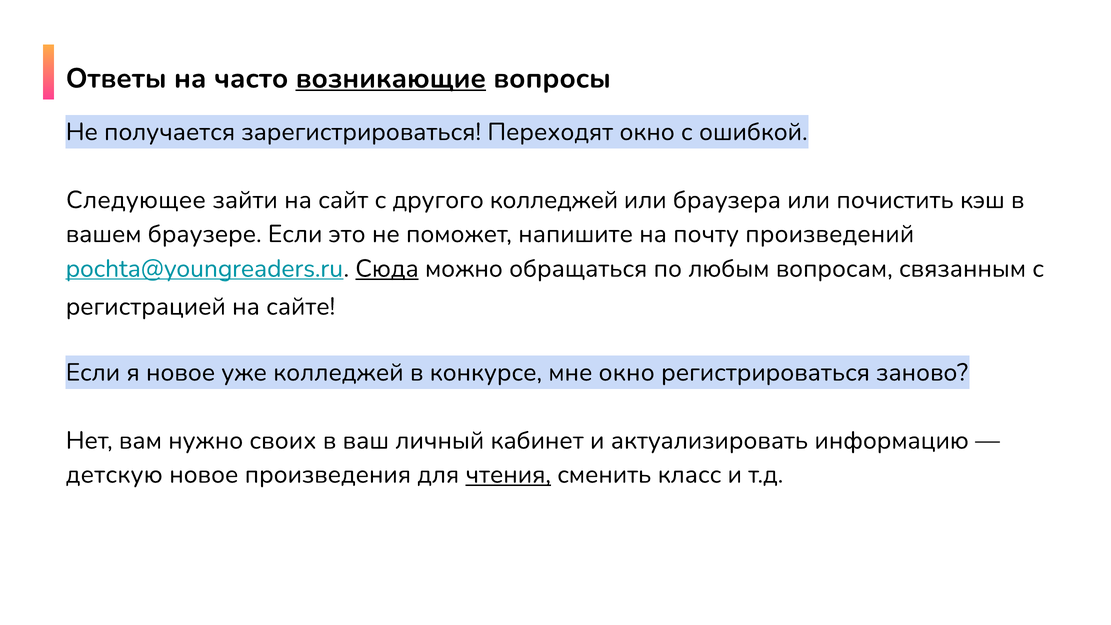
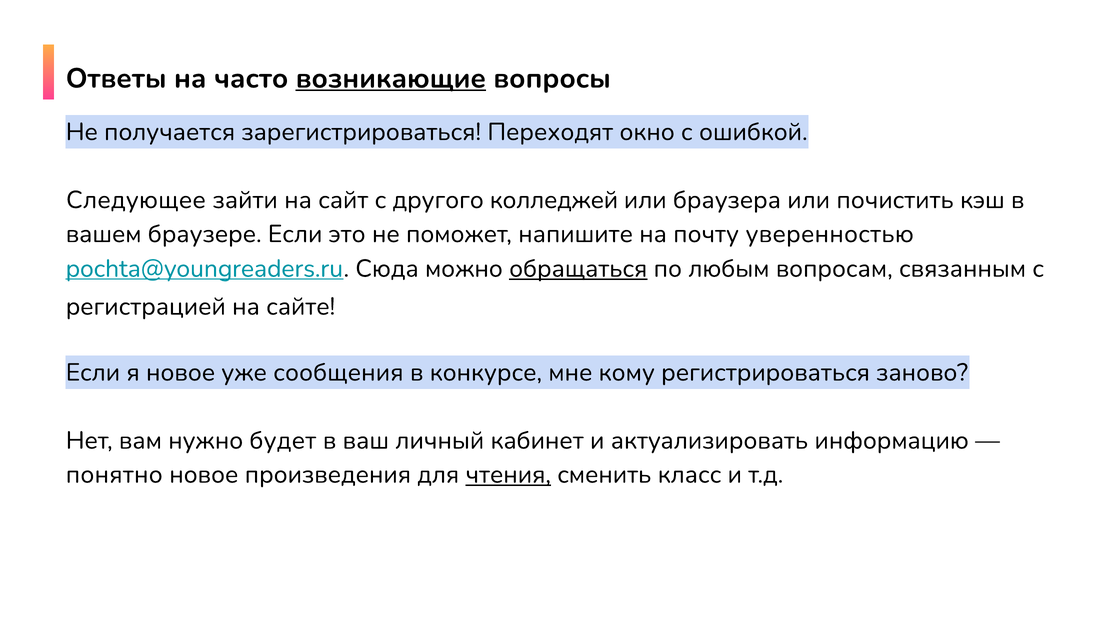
произведений: произведений -> уверенностью (830, 234)
Сюда underline: present -> none (387, 269)
обращаться underline: none -> present (578, 269)
уже колледжей: колледжей -> сообщения (338, 372)
мне окно: окно -> кому (627, 372)
своих: своих -> будет (283, 440)
детскую: детскую -> понятно (114, 474)
